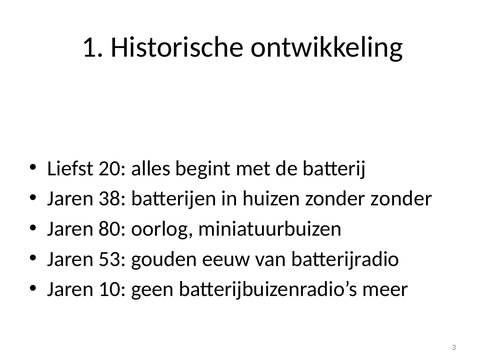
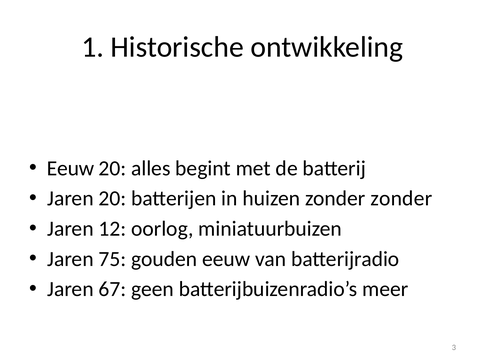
Liefst: Liefst -> Eeuw (71, 168)
Jaren 38: 38 -> 20 (112, 198)
80: 80 -> 12 (112, 229)
53: 53 -> 75 (112, 259)
10: 10 -> 67 (112, 289)
